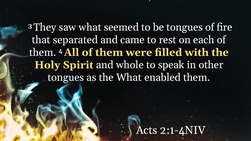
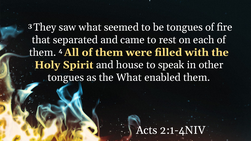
whole: whole -> house (130, 65)
